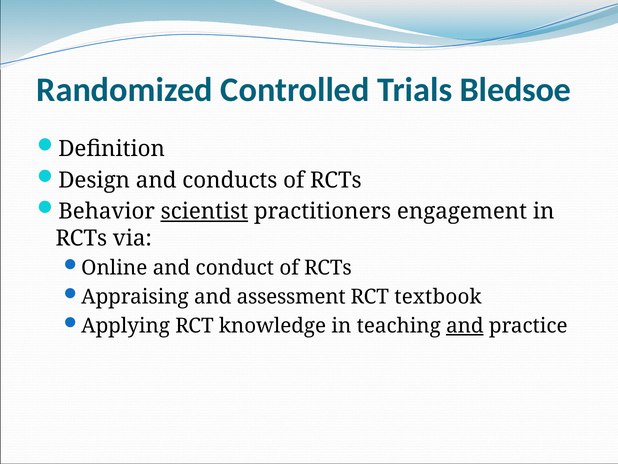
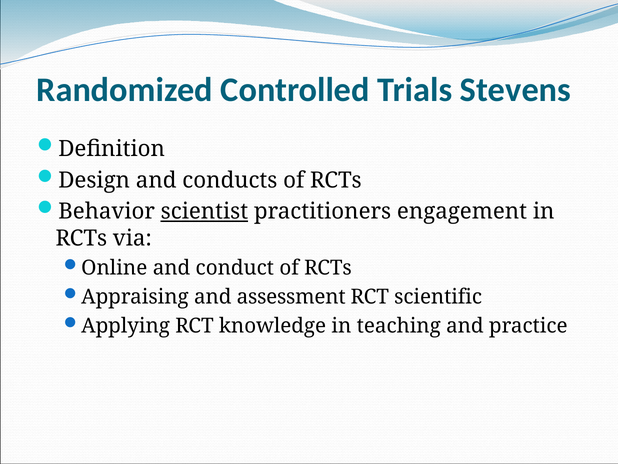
Bledsoe: Bledsoe -> Stevens (515, 90)
textbook: textbook -> scientific (438, 297)
and underline: present -> none (465, 325)
